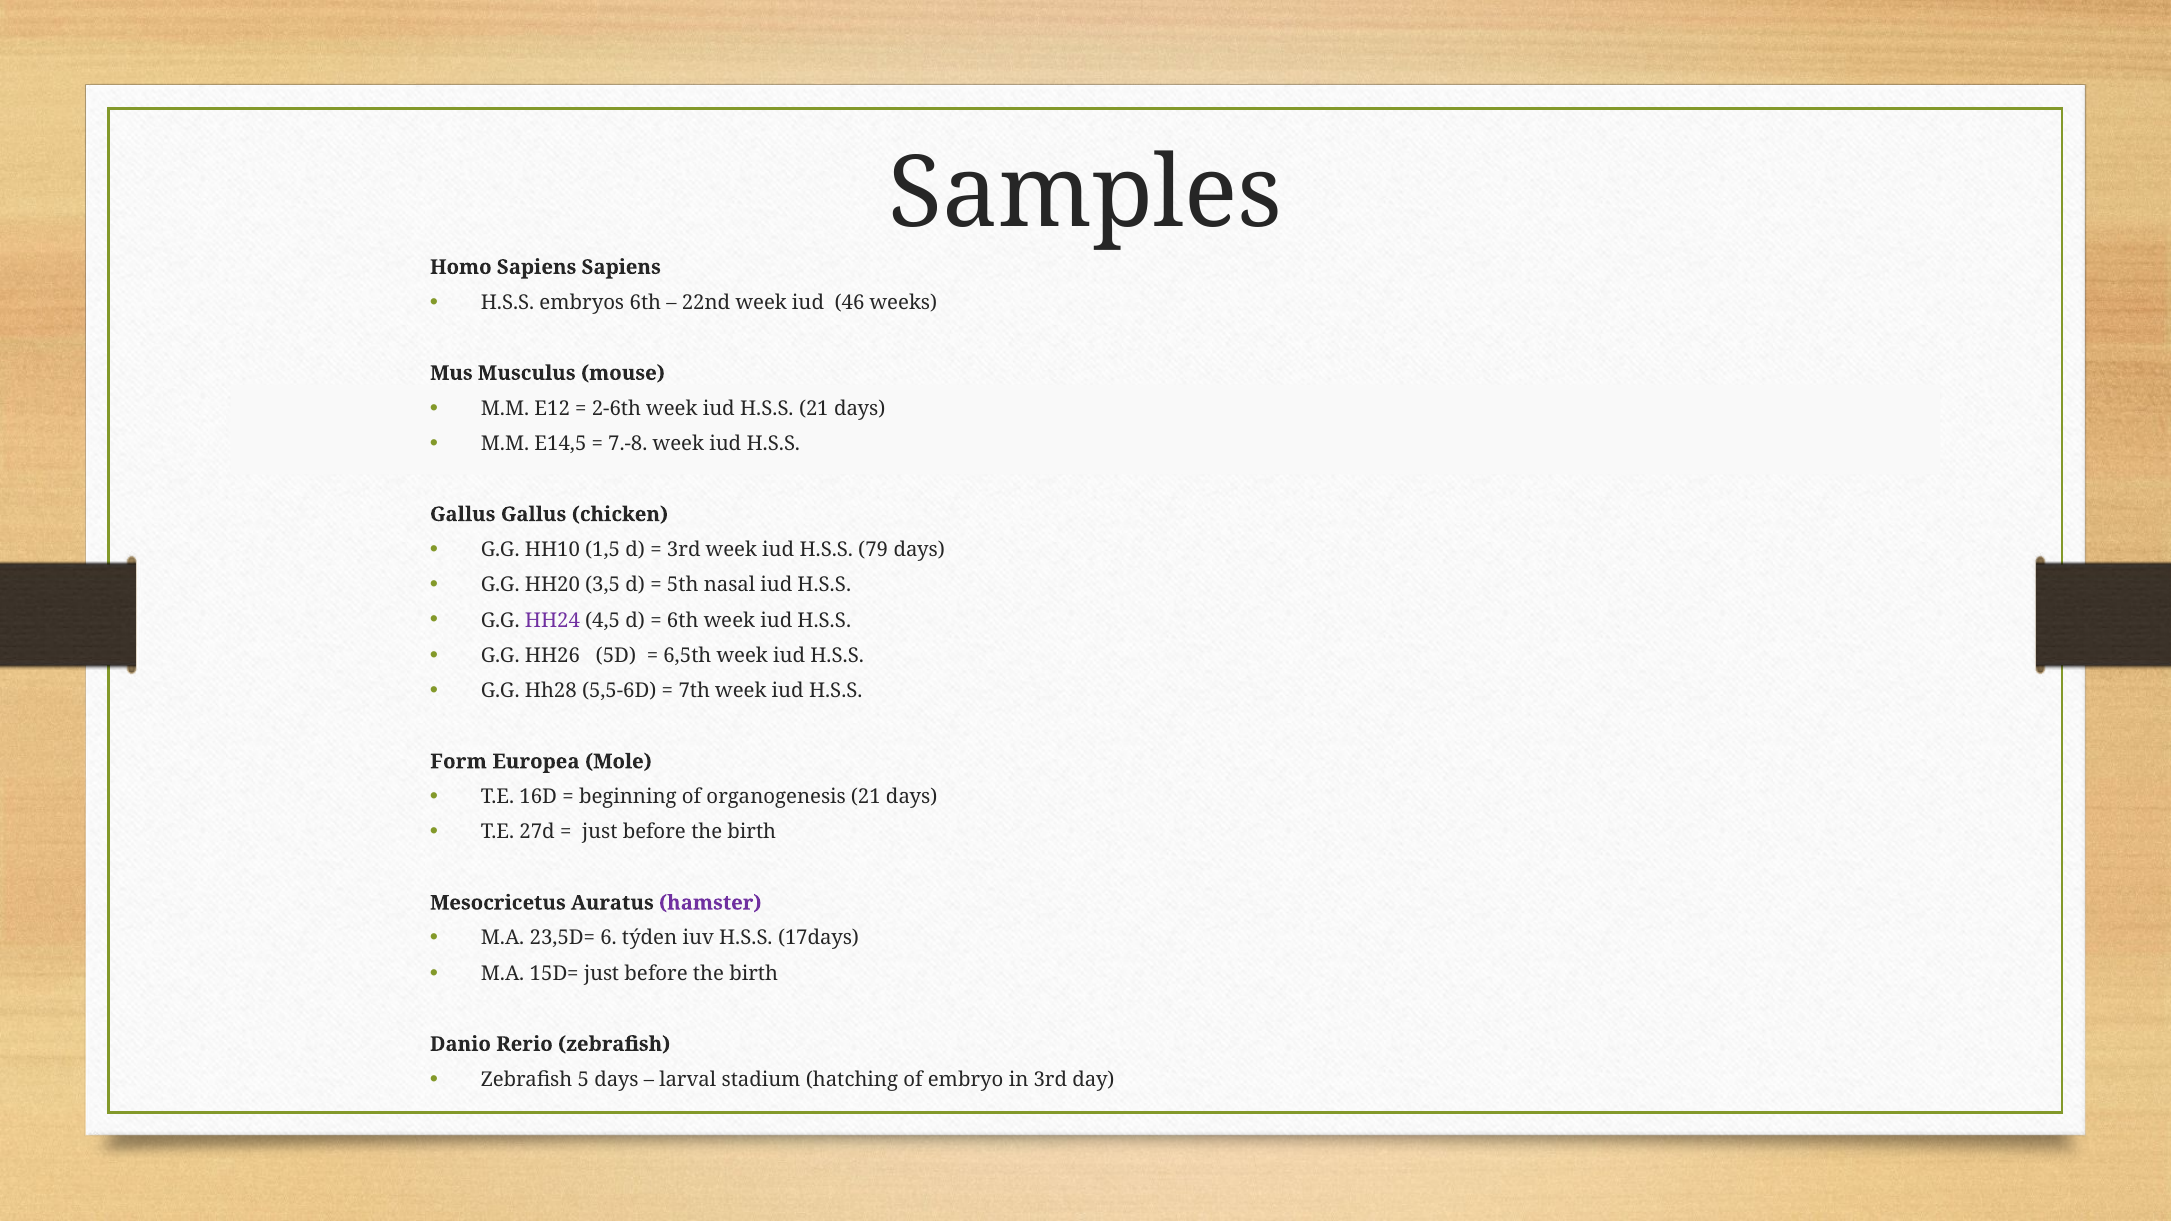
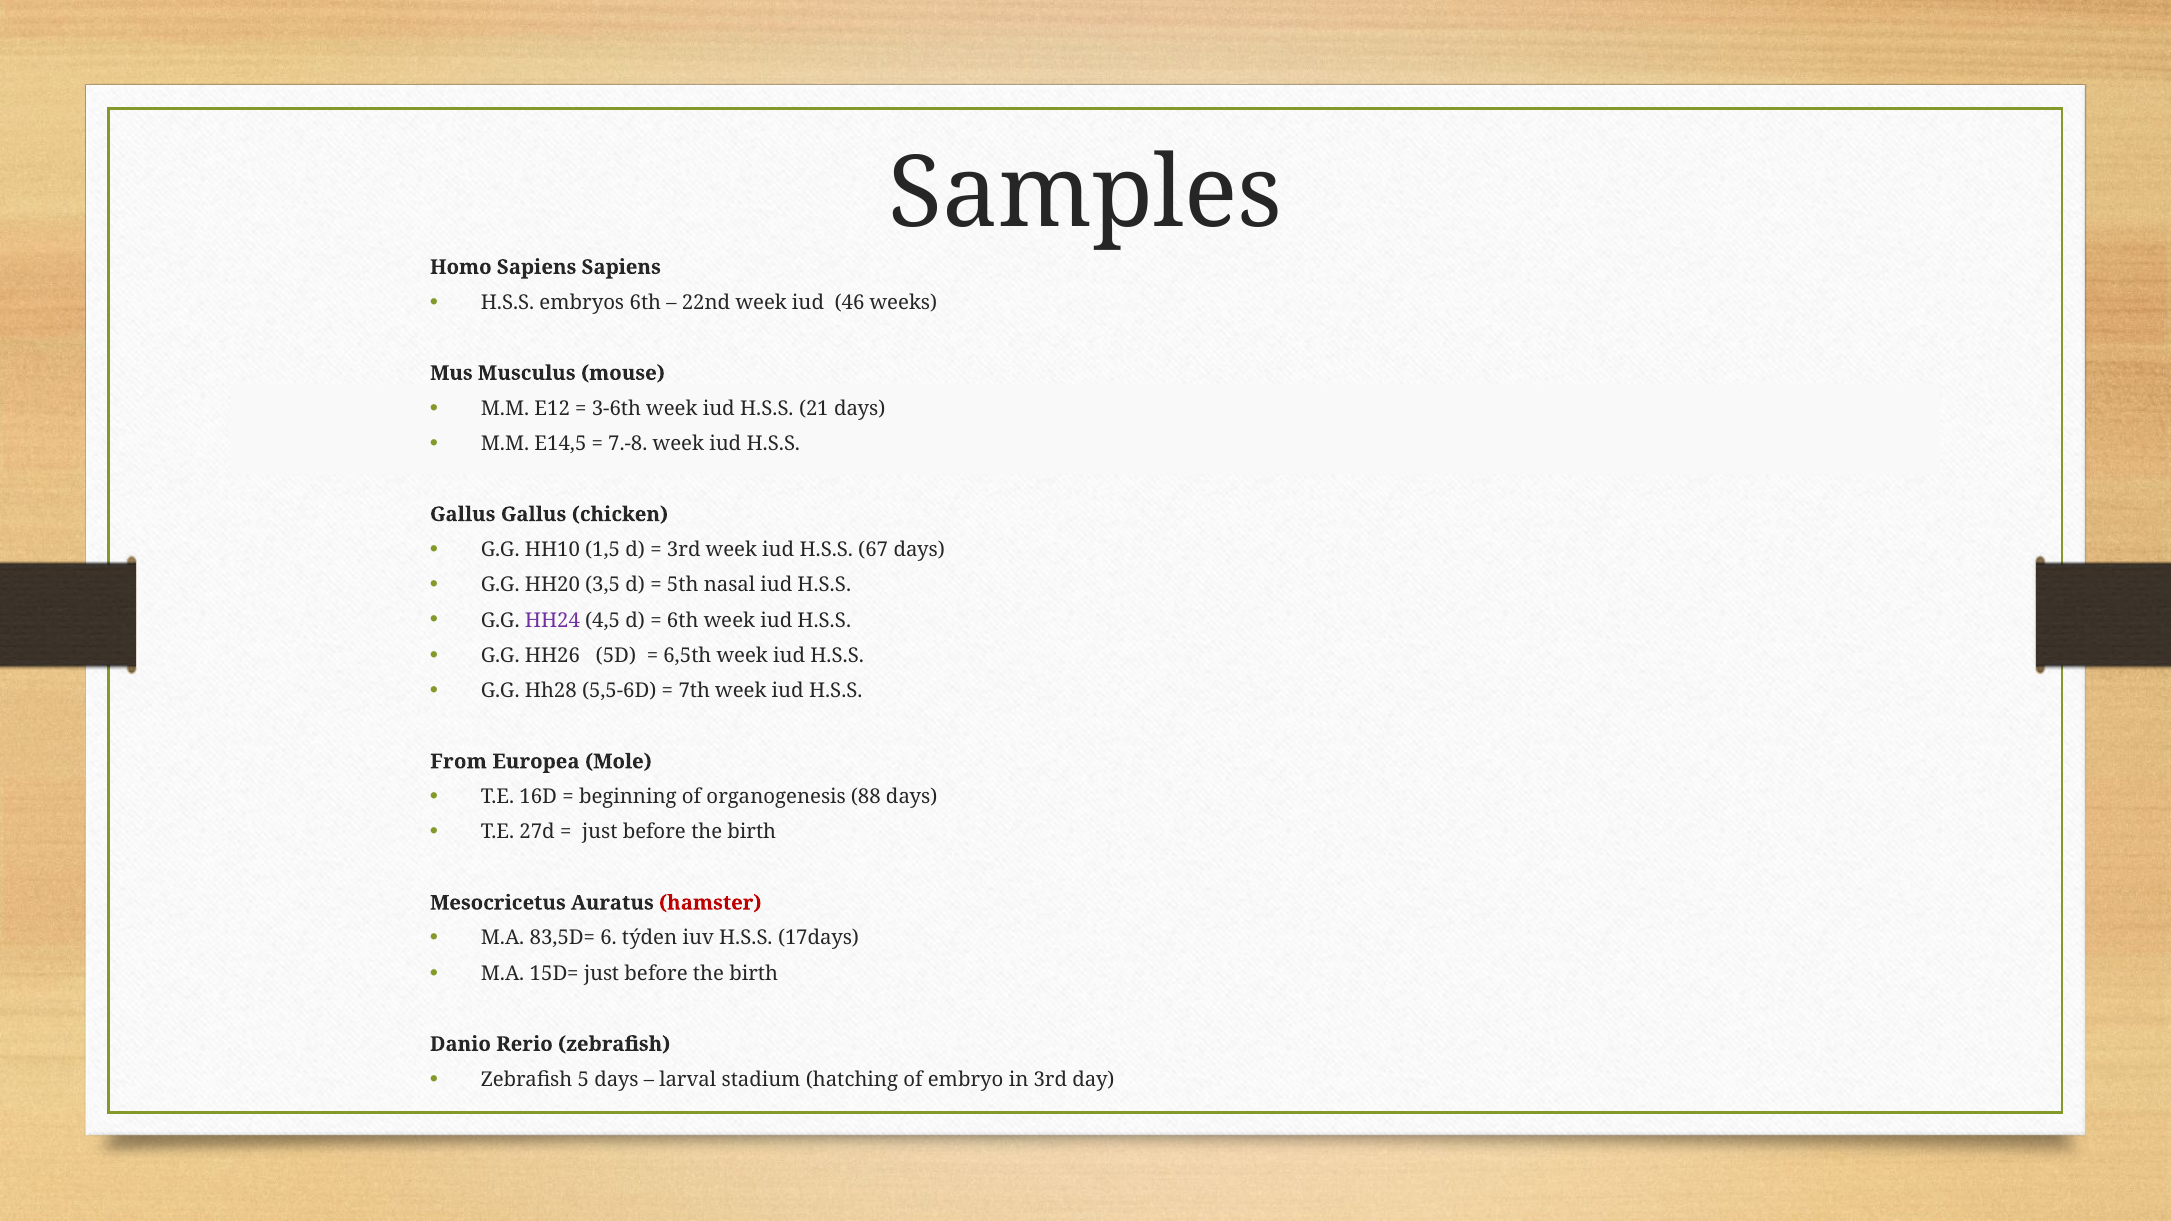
2-6th: 2-6th -> 3-6th (616, 408)
79: 79 -> 67 (873, 550)
Form: Form -> From (459, 762)
organogenesis 21: 21 -> 88 (866, 797)
hamster colour: purple -> red (710, 903)
23,5D=: 23,5D= -> 83,5D= (562, 938)
